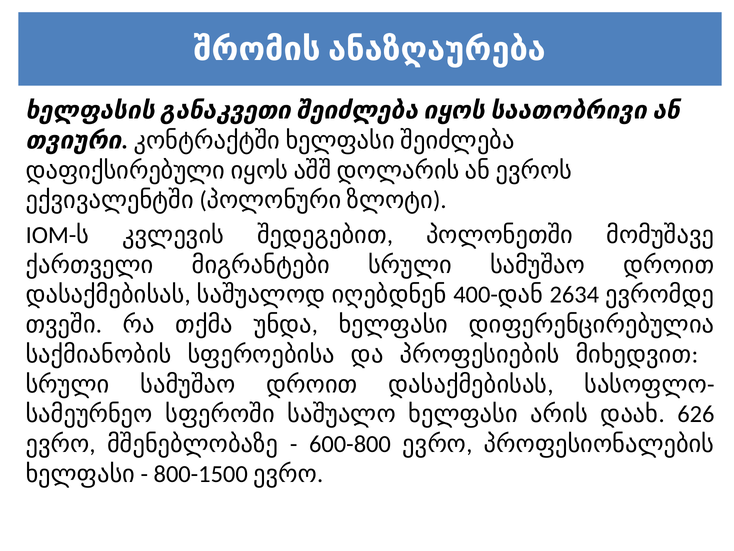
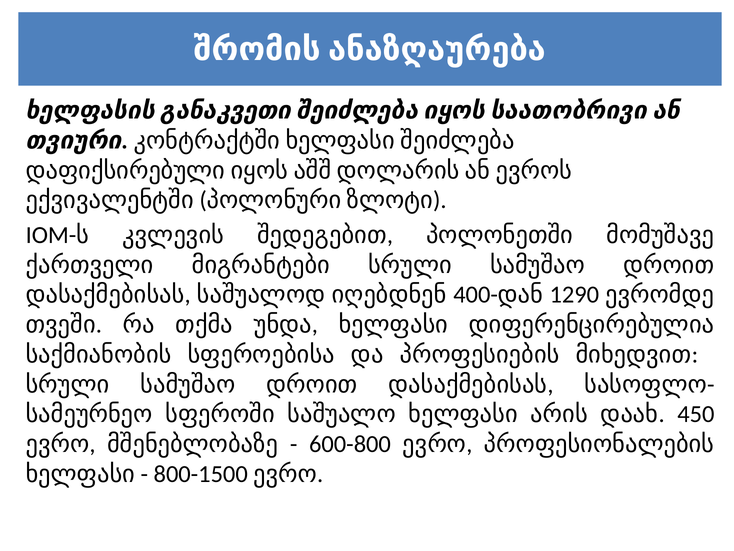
2634: 2634 -> 1290 (574, 295)
626: 626 -> 450 (696, 414)
